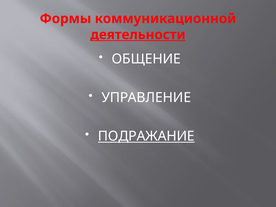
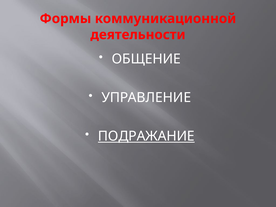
деятельности underline: present -> none (138, 35)
